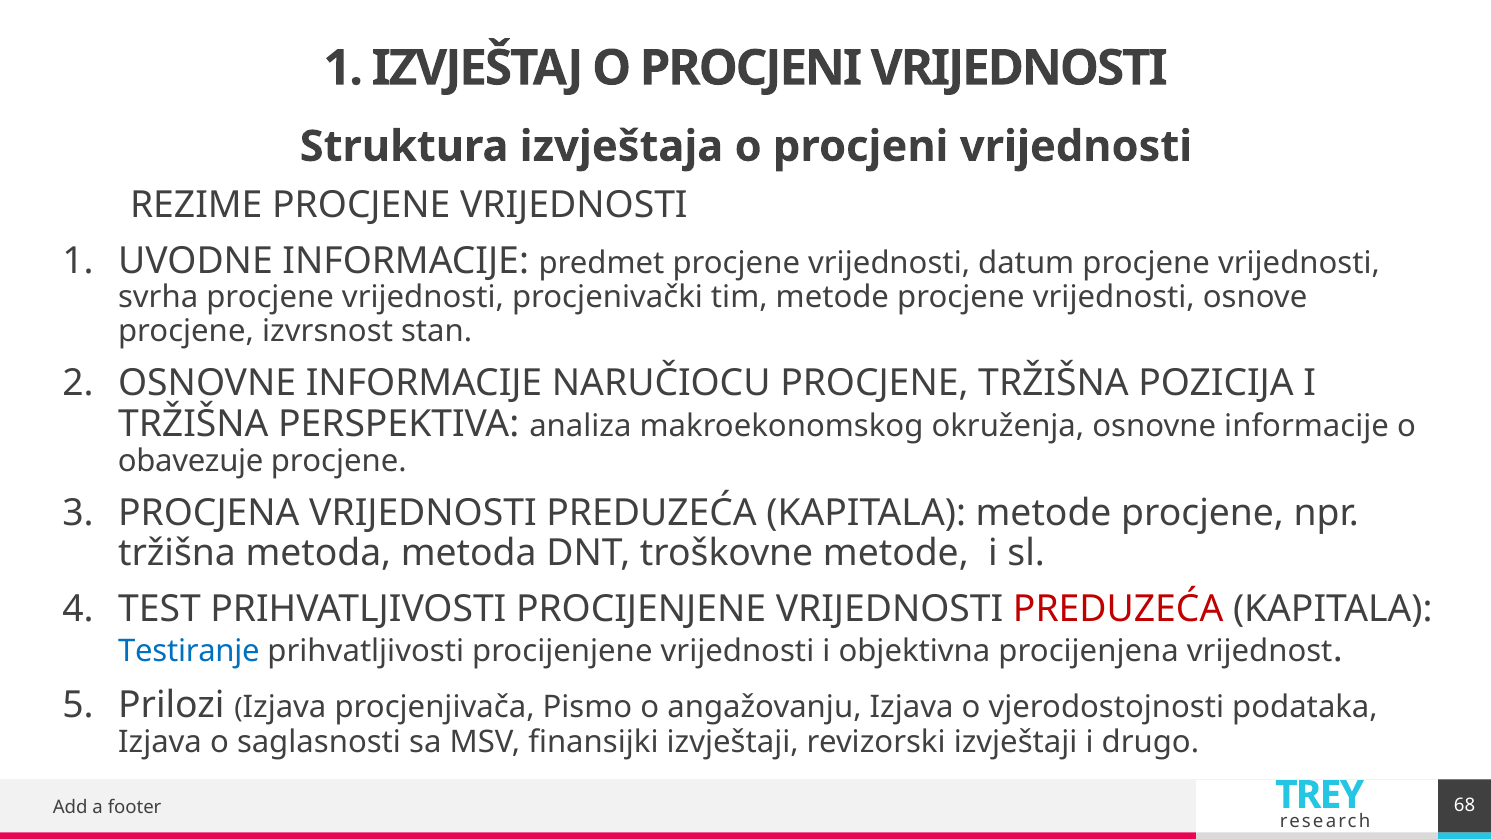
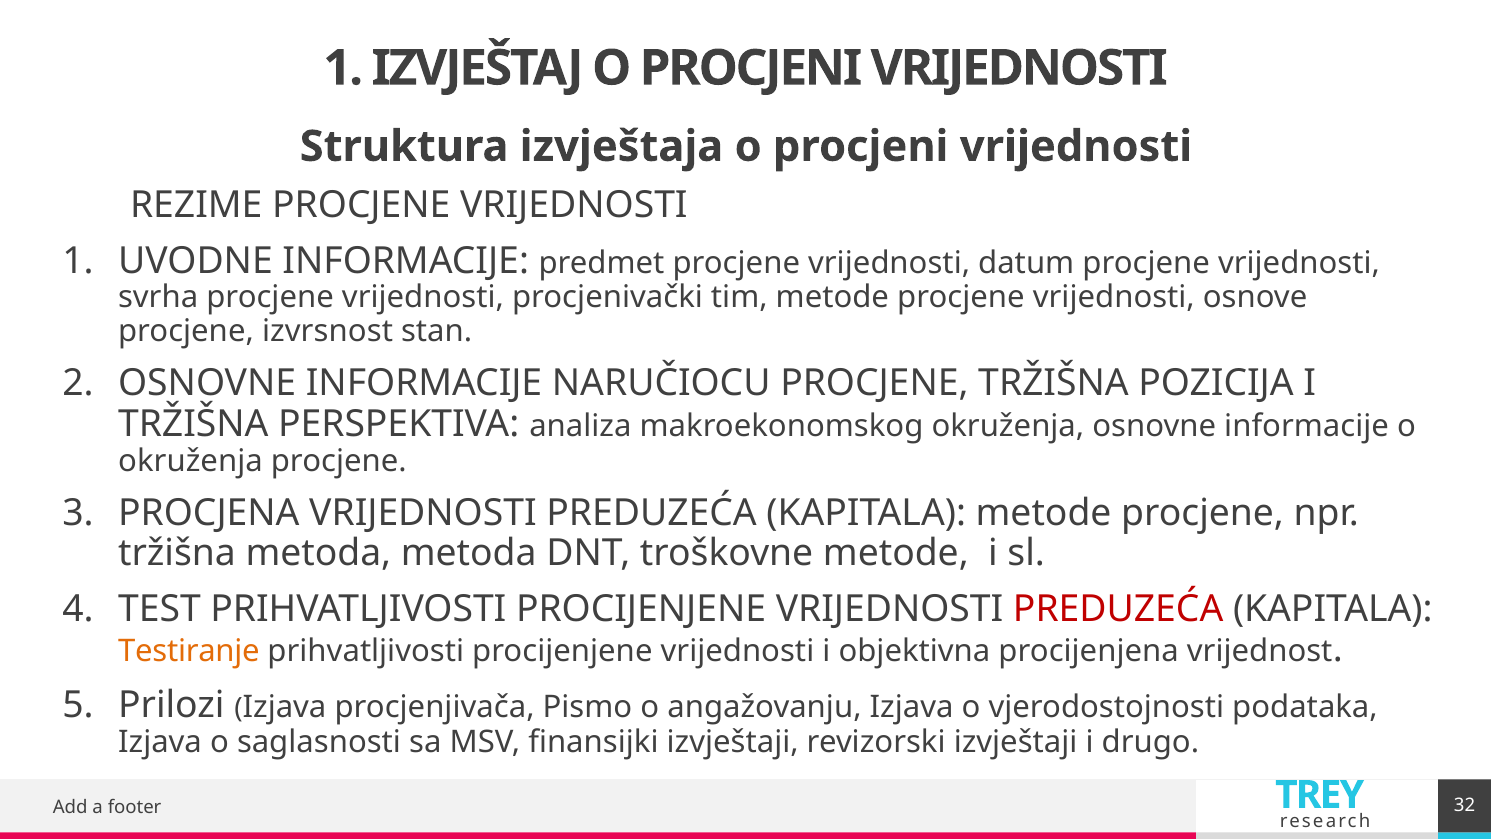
obavezuje: obavezuje -> okruženja (190, 461)
Testiranje colour: blue -> orange (189, 651)
68: 68 -> 32 (1465, 805)
